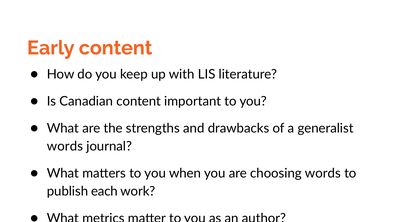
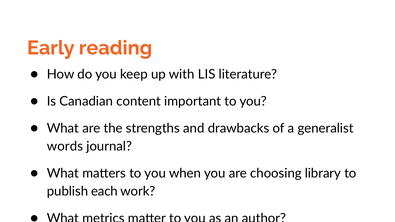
Early content: content -> reading (115, 48)
choosing words: words -> library (323, 173)
